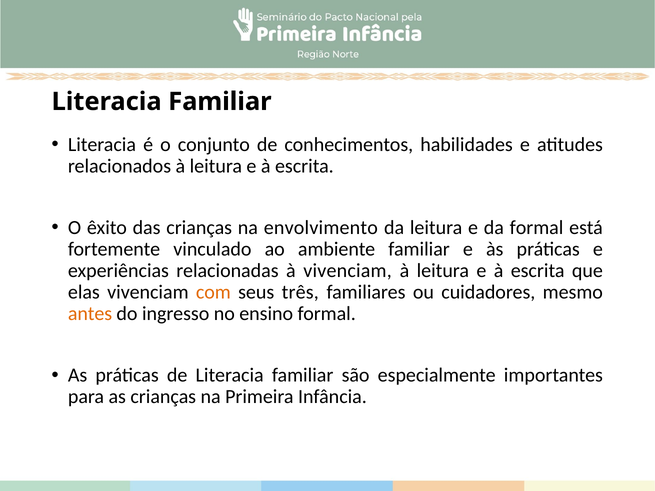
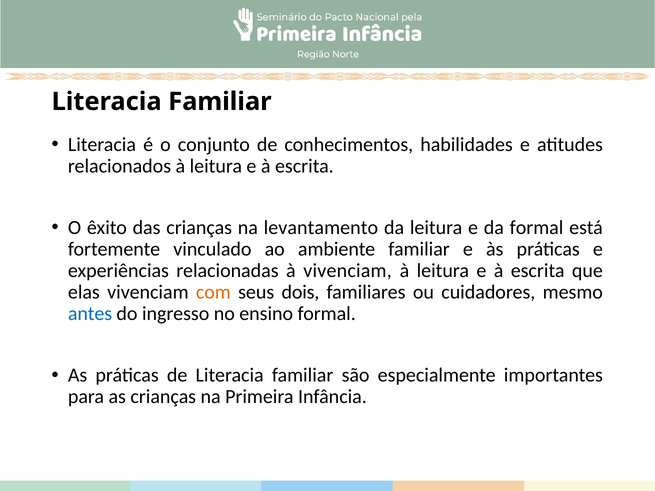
envolvimento: envolvimento -> levantamento (321, 228)
três: três -> dois (300, 292)
antes colour: orange -> blue (90, 314)
